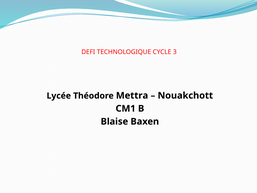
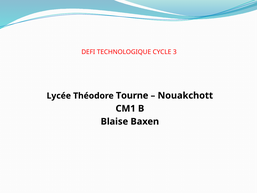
Mettra: Mettra -> Tourne (132, 95)
